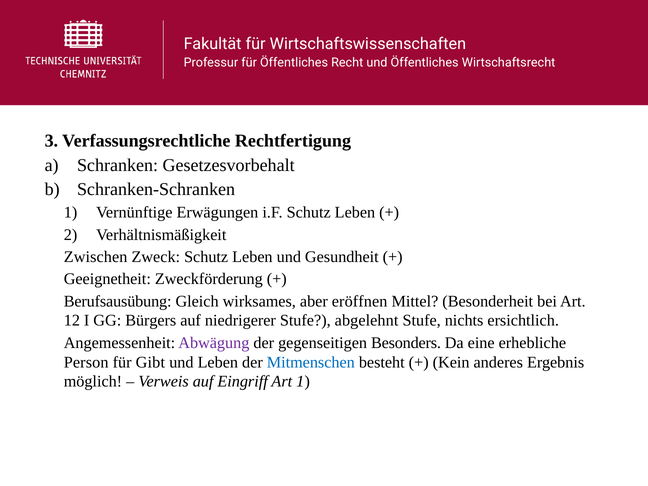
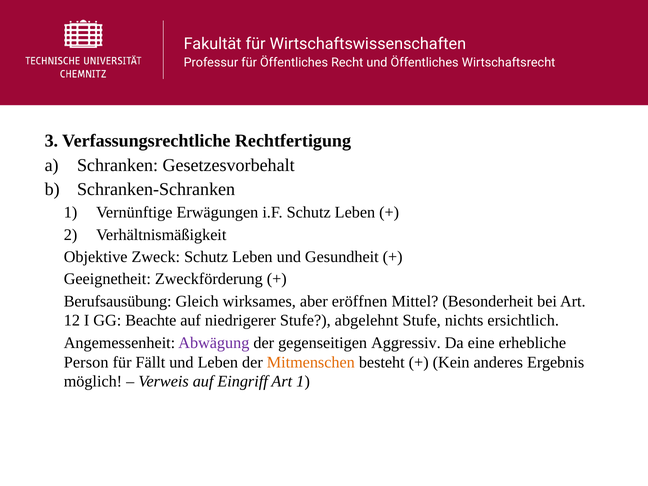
Zwischen: Zwischen -> Objektive (96, 257)
Bürgers: Bürgers -> Beachte (151, 321)
Besonders: Besonders -> Aggressiv (406, 343)
Gibt: Gibt -> Fällt (150, 362)
Mitmenschen colour: blue -> orange (311, 362)
